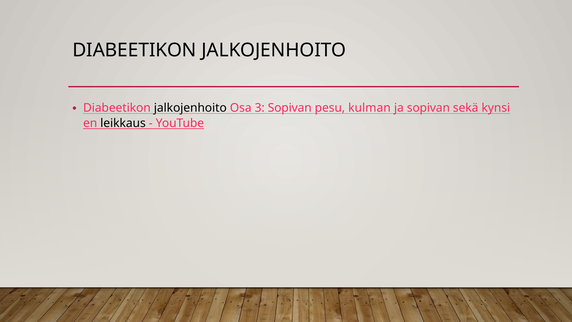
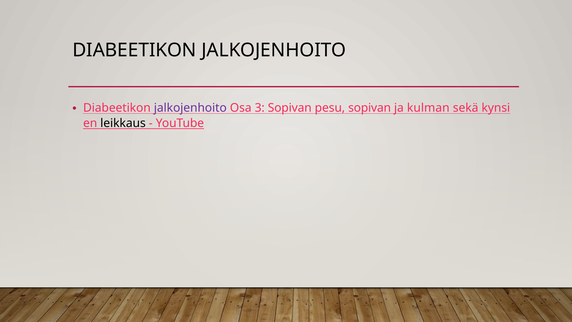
jalkojenhoito colour: black -> purple (190, 108)
pesu kulman: kulman -> sopivan (370, 108)
ja sopivan: sopivan -> kulman (428, 108)
